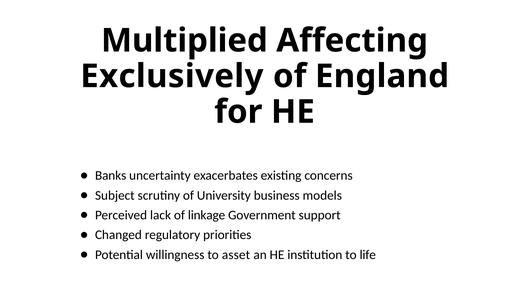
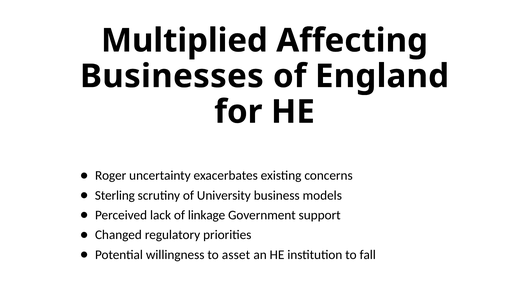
Exclusively: Exclusively -> Businesses (172, 76)
Banks: Banks -> Roger (111, 176)
Subject: Subject -> Sterling (115, 196)
life: life -> fall (368, 255)
